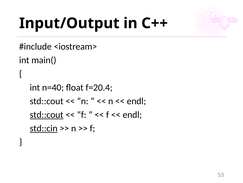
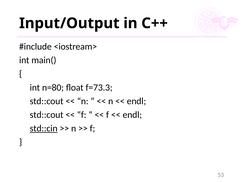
n=40: n=40 -> n=80 (53, 87)
f=20.4: f=20.4 -> f=73.3 (99, 87)
std::cout underline: present -> none (47, 114)
